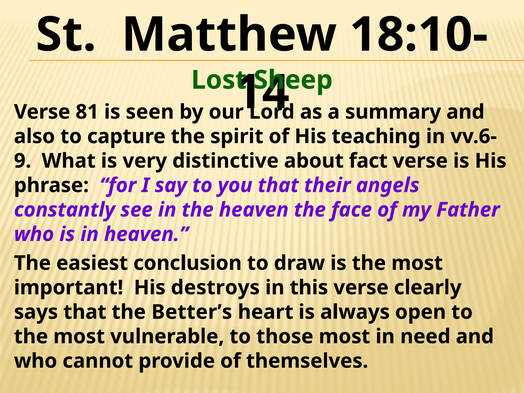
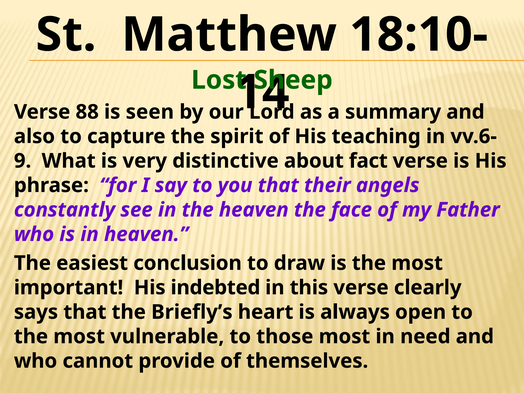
81: 81 -> 88 (87, 112)
destroys: destroys -> indebted (216, 288)
Better’s: Better’s -> Briefly’s (192, 312)
